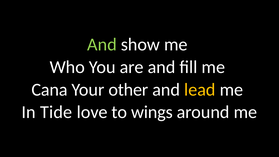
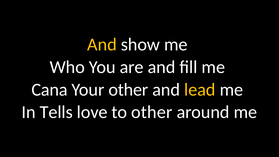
And colour: light green -> yellow (102, 45)
Tide: Tide -> Tells (56, 112)
to wings: wings -> other (152, 112)
